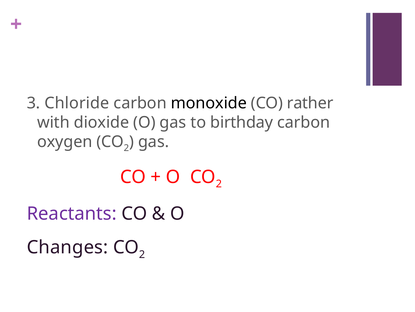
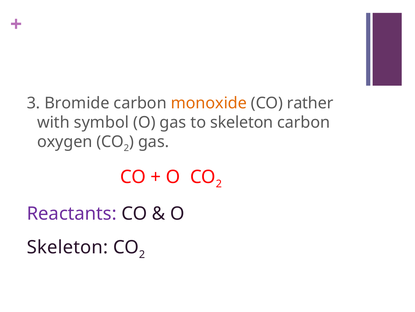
Chloride: Chloride -> Bromide (77, 103)
monoxide colour: black -> orange (209, 103)
dioxide: dioxide -> symbol (101, 122)
to birthday: birthday -> skeleton (242, 122)
Changes: Changes -> Skeleton (67, 247)
